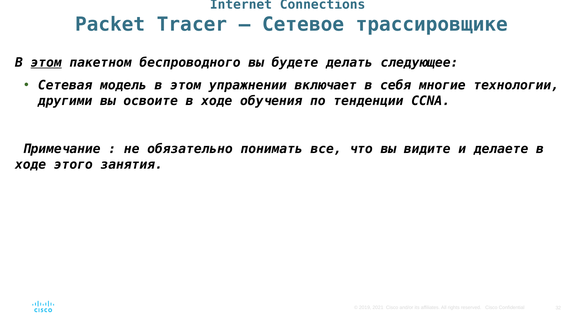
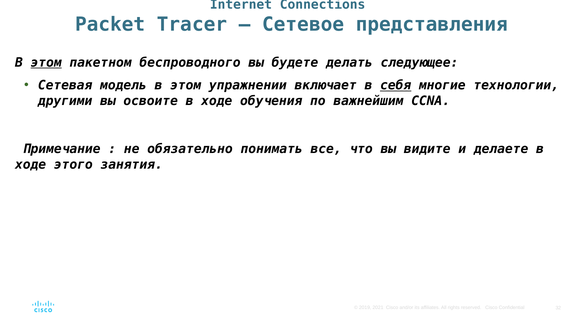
трассировщике: трассировщике -> представления (432, 25)
себя underline: none -> present (396, 85)
тенденции: тенденции -> важнейшим (368, 101)
